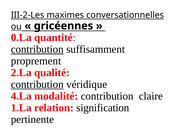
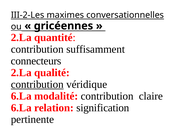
0.La: 0.La -> 2.La (21, 37)
contribution underline: present -> none (37, 49)
proprement: proprement -> connecteurs (36, 61)
4.La: 4.La -> 6.La (21, 96)
1.La: 1.La -> 6.La (21, 108)
